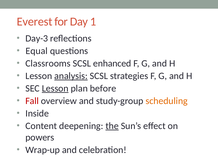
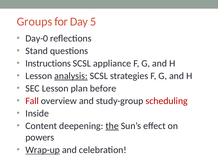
Everest: Everest -> Groups (35, 22)
1: 1 -> 5 (93, 22)
Day-3: Day-3 -> Day-0 (37, 38)
Equal: Equal -> Stand (37, 51)
Classrooms: Classrooms -> Instructions (48, 64)
enhanced: enhanced -> appliance (112, 64)
Lesson underline: present -> none (55, 89)
scheduling colour: orange -> red (167, 101)
Wrap-up underline: none -> present (43, 150)
